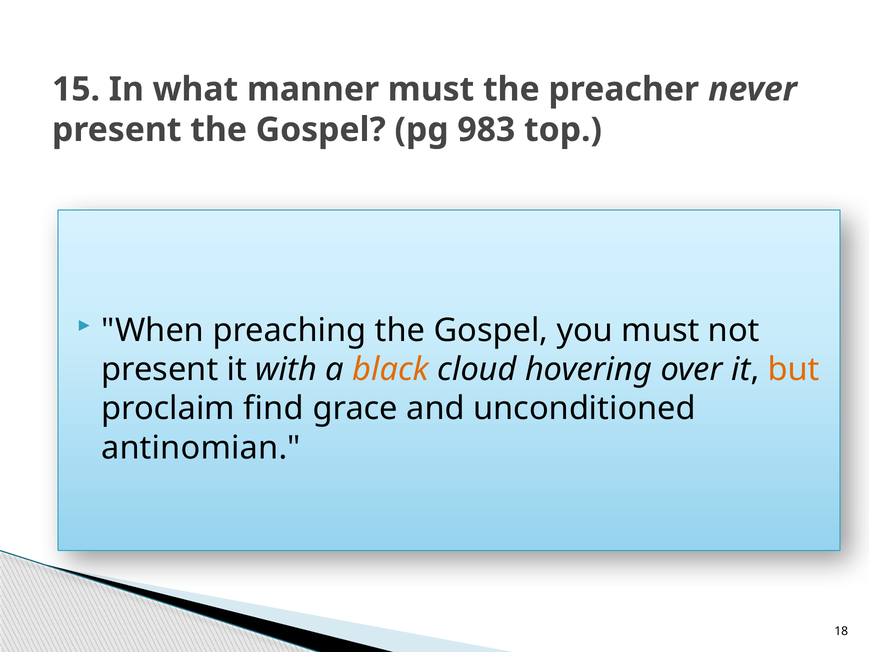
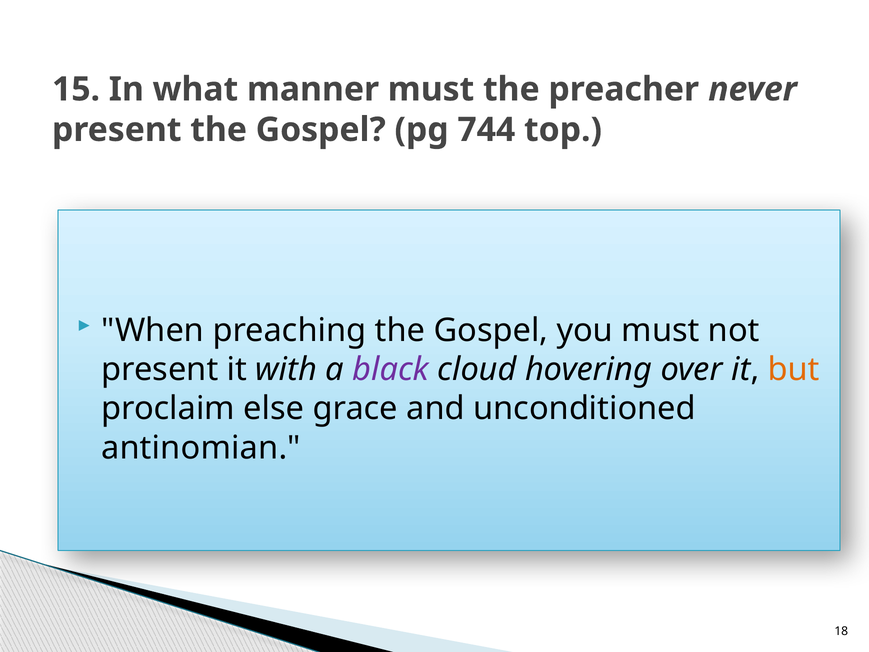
983: 983 -> 744 (486, 130)
black colour: orange -> purple (391, 369)
find: find -> else (274, 409)
